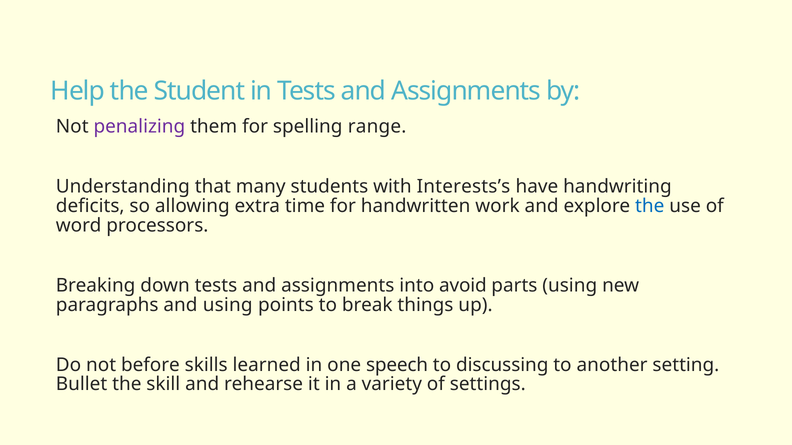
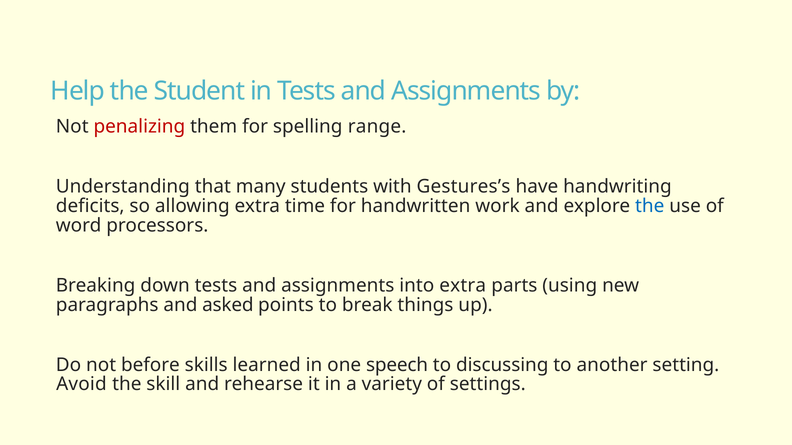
penalizing colour: purple -> red (139, 127)
Interests’s: Interests’s -> Gestures’s (463, 187)
into avoid: avoid -> extra (463, 286)
and using: using -> asked (228, 305)
Bullet: Bullet -> Avoid (81, 385)
